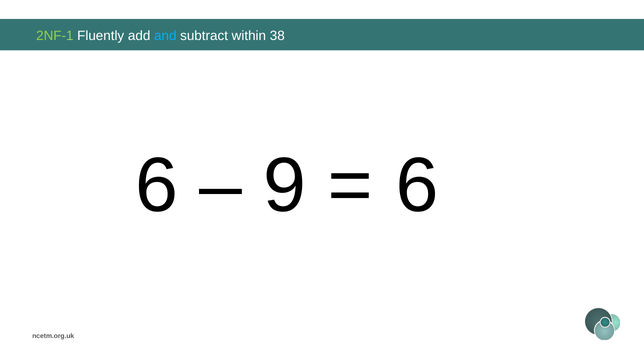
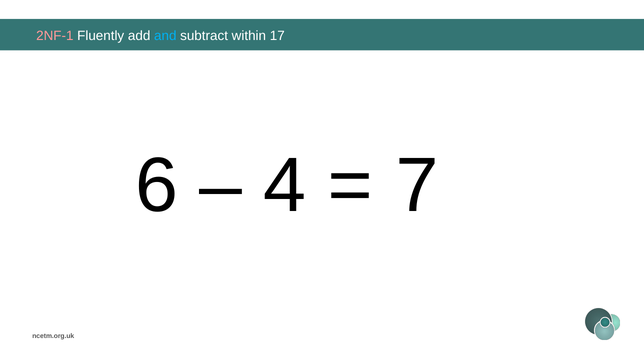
2NF-1 colour: light green -> pink (55, 36)
38: 38 -> 17 (277, 36)
9: 9 -> 4 (285, 186)
6: 6 -> 7 (417, 186)
